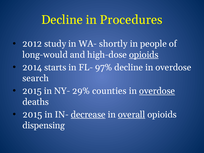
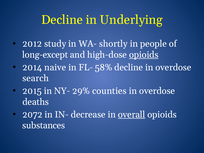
Procedures: Procedures -> Underlying (131, 20)
long-would: long-would -> long-except (45, 55)
starts: starts -> naive (55, 67)
97%: 97% -> 58% (104, 67)
overdose underline: present -> none (157, 91)
2015: 2015 -> 2072 (32, 115)
decrease underline: present -> none (88, 115)
dispensing: dispensing -> substances (44, 125)
